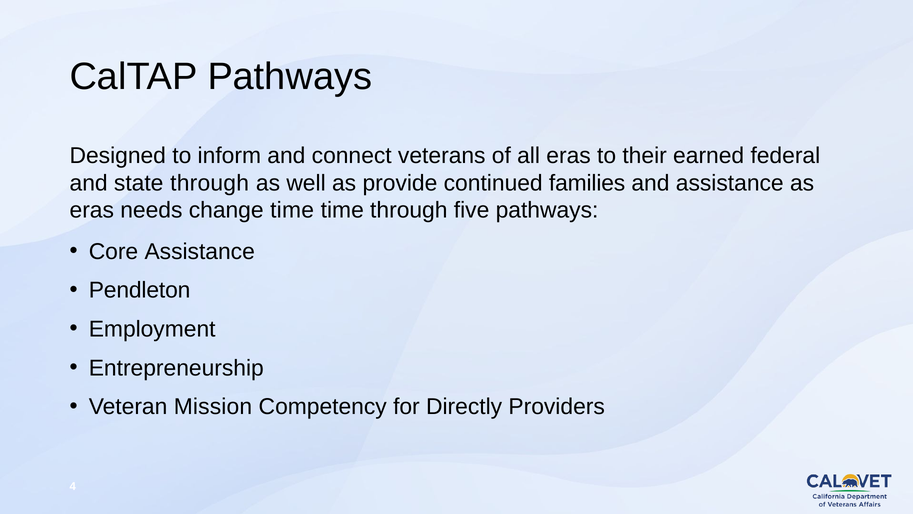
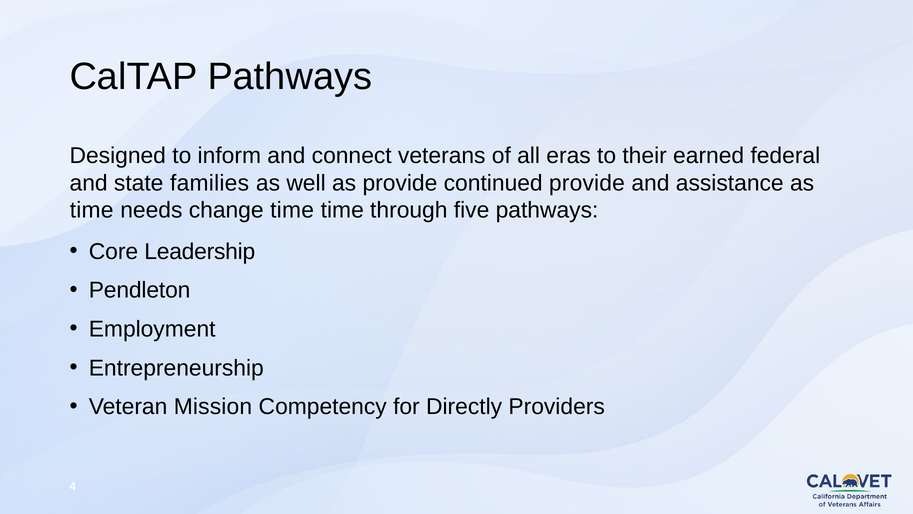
state through: through -> families (210, 183)
continued families: families -> provide (587, 183)
eras: eras -> time (92, 210)
Core Assistance: Assistance -> Leadership (200, 251)
